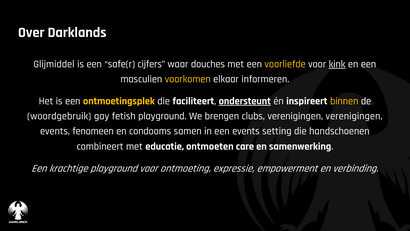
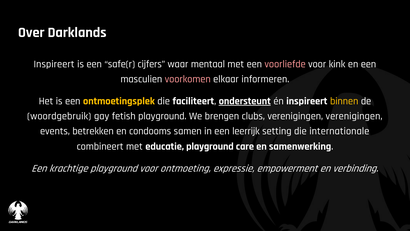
Glijmiddel: Glijmiddel -> Inspireert (54, 64)
douches: douches -> mentaal (208, 64)
voorliefde colour: yellow -> pink (285, 64)
kink underline: present -> none (337, 64)
voorkomen colour: yellow -> pink (188, 79)
fenomeen: fenomeen -> betrekken (93, 131)
een events: events -> leerrijk (246, 131)
handschoenen: handschoenen -> internationale (339, 131)
educatie ontmoeten: ontmoeten -> playground (210, 146)
